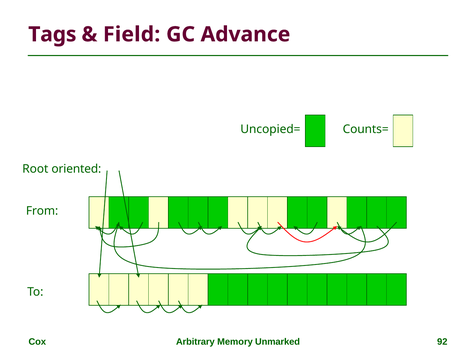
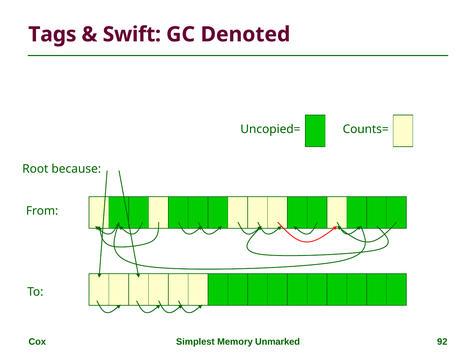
Field: Field -> Swift (132, 34)
Advance: Advance -> Denoted (245, 34)
oriented: oriented -> because (76, 169)
Arbitrary: Arbitrary -> Simplest (195, 342)
